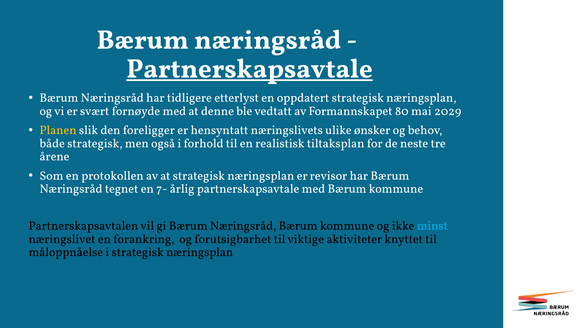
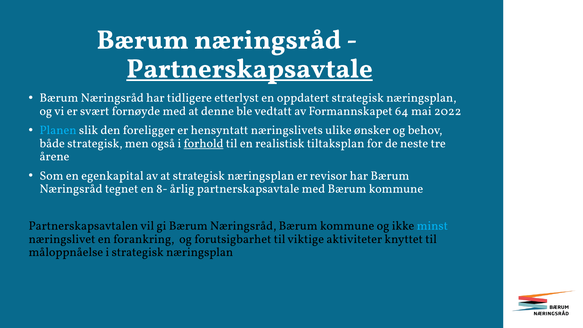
80: 80 -> 64 (402, 111)
2029: 2029 -> 2022 (448, 111)
Planen colour: yellow -> light blue (58, 130)
forhold underline: none -> present (204, 143)
protokollen: protokollen -> egenkapital (112, 176)
7-: 7- -> 8- (162, 189)
